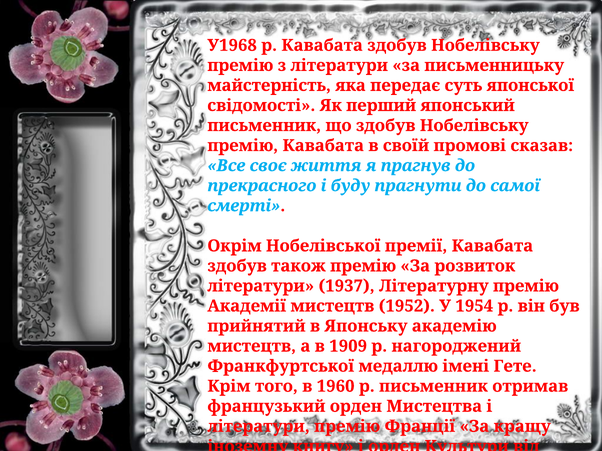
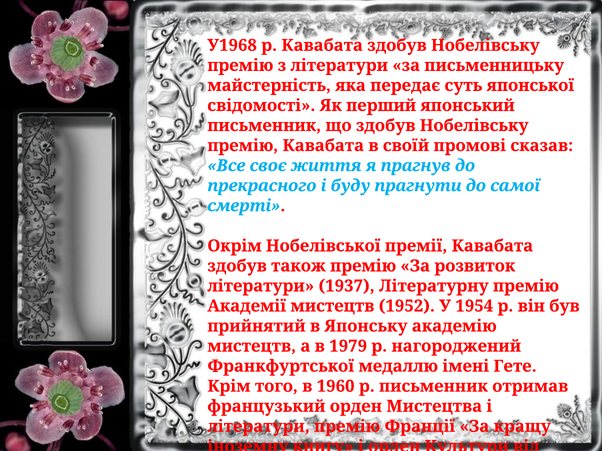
1909: 1909 -> 1979 (348, 347)
